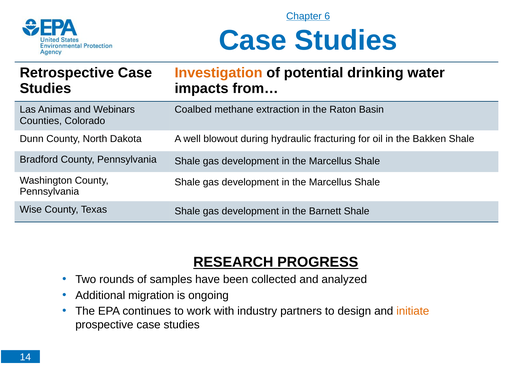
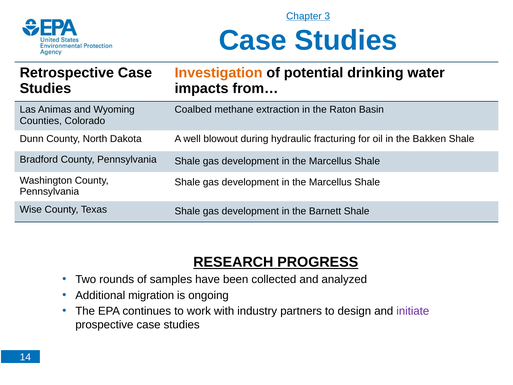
6: 6 -> 3 (327, 16)
Webinars: Webinars -> Wyoming (114, 110)
initiate colour: orange -> purple (413, 311)
